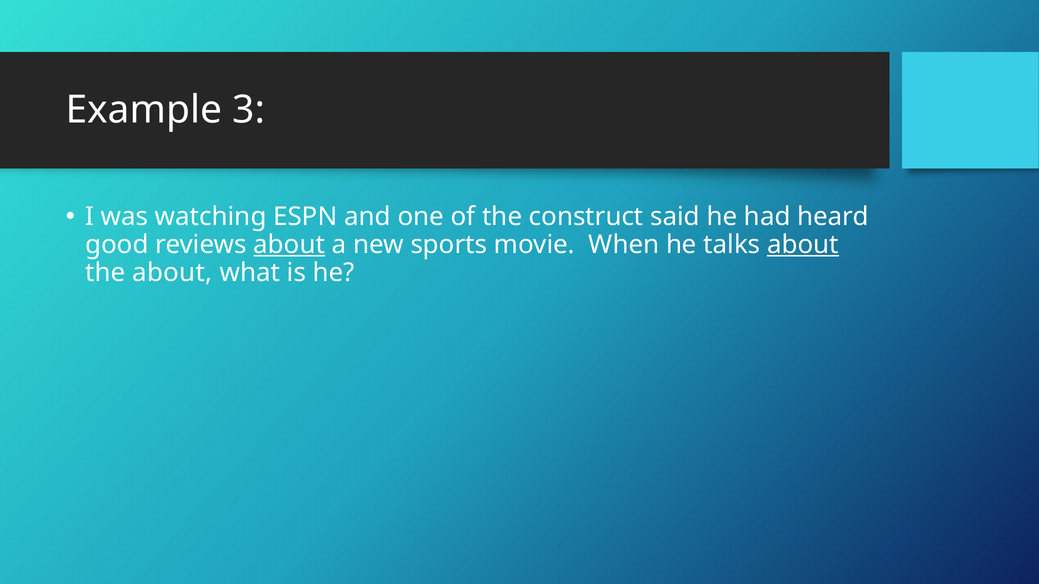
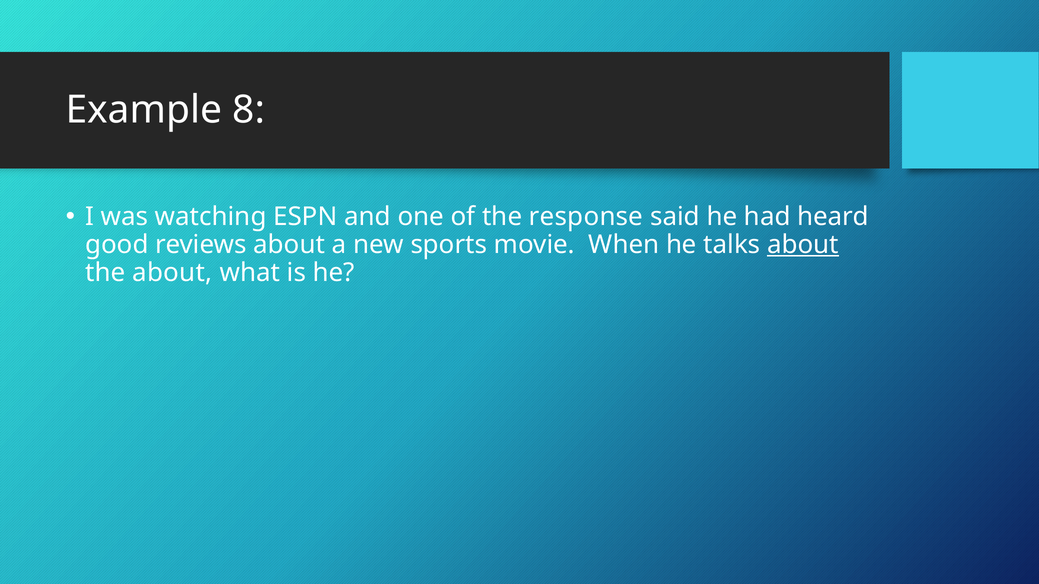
3: 3 -> 8 (249, 110)
construct: construct -> response (586, 217)
about underline: present -> none (289, 245)
